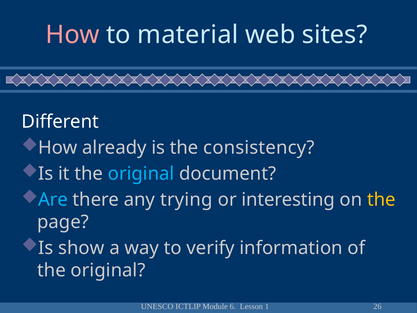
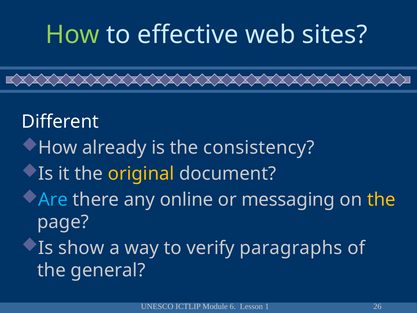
How colour: pink -> light green (73, 35)
material: material -> effective (188, 35)
original colour: light blue -> yellow (141, 174)
trying: trying -> online (187, 200)
interesting: interesting -> messaging (288, 200)
information: information -> paragraphs (291, 248)
original: original -> general (108, 270)
